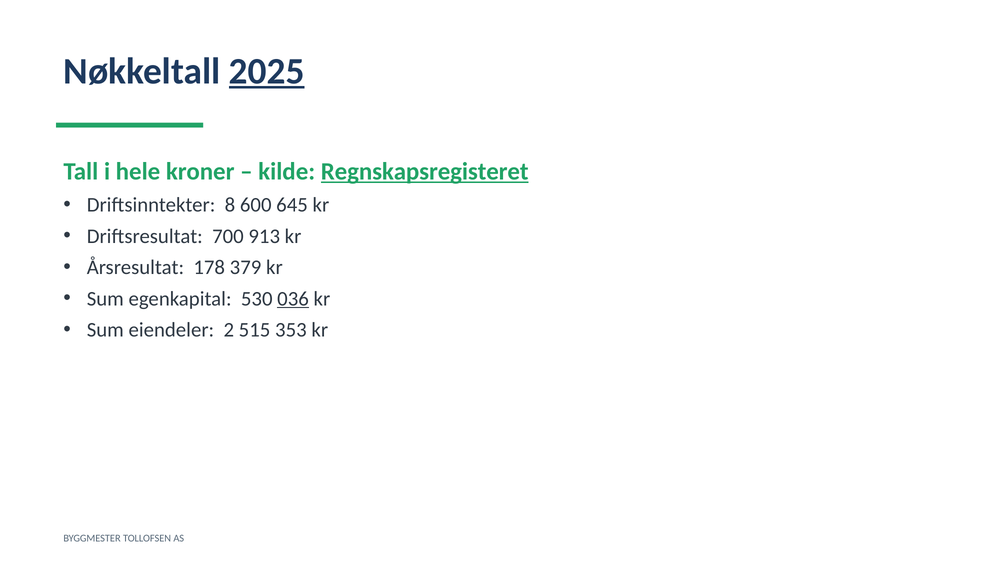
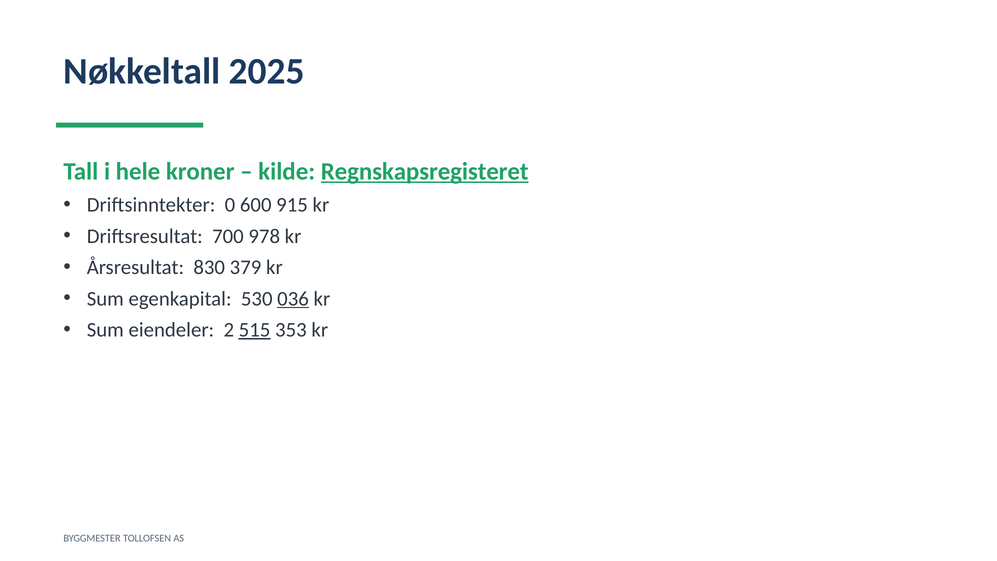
2025 underline: present -> none (267, 71)
8: 8 -> 0 (230, 205)
645: 645 -> 915 (292, 205)
913: 913 -> 978 (264, 236)
178: 178 -> 830 (209, 267)
515 underline: none -> present (255, 330)
